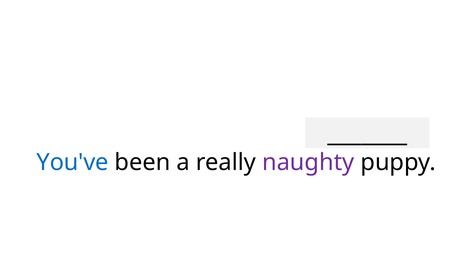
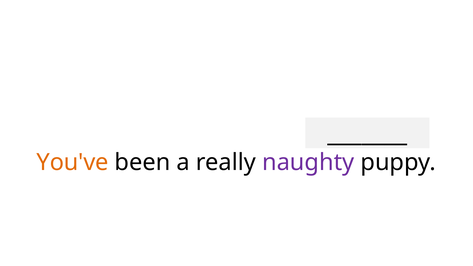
You've colour: blue -> orange (73, 162)
